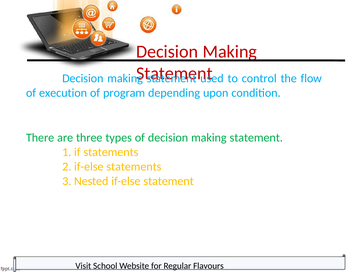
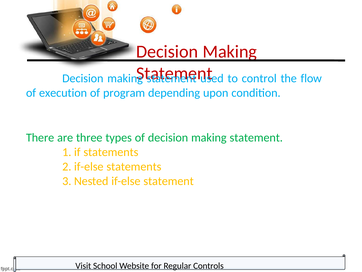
Flavours: Flavours -> Controls (208, 265)
